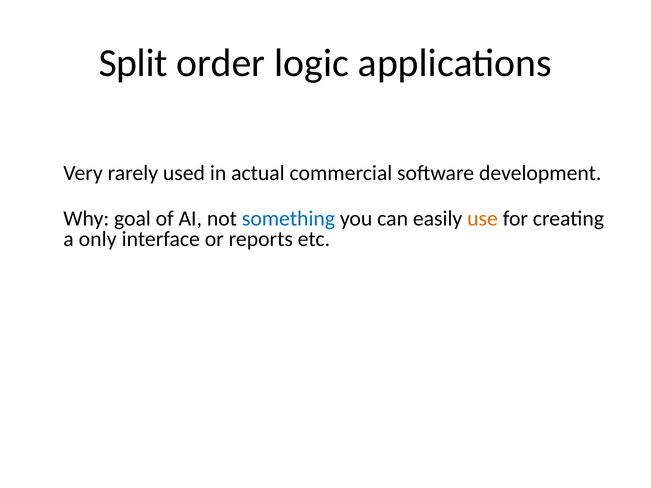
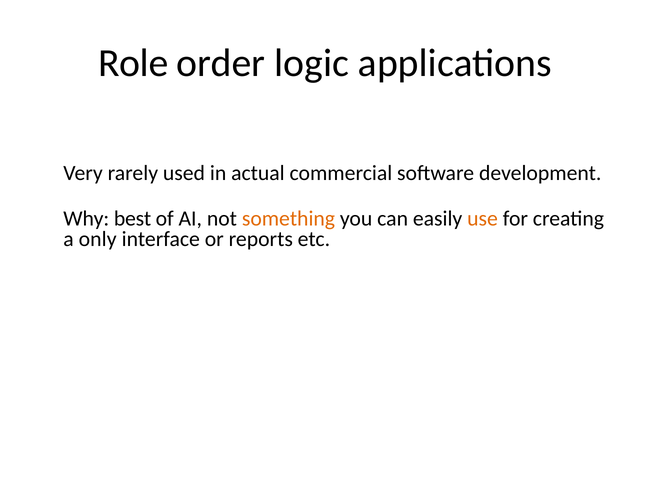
Split: Split -> Role (133, 63)
goal: goal -> best (133, 218)
something colour: blue -> orange (288, 218)
